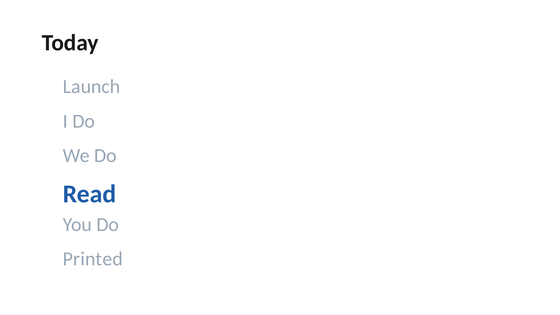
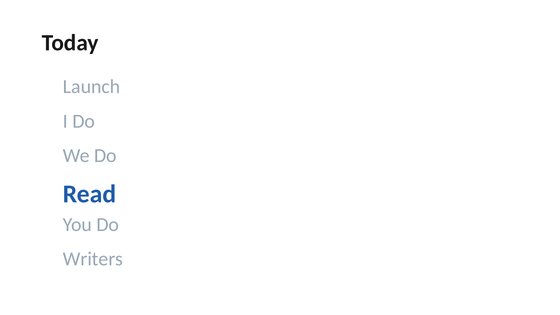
Printed: Printed -> Writers (93, 259)
